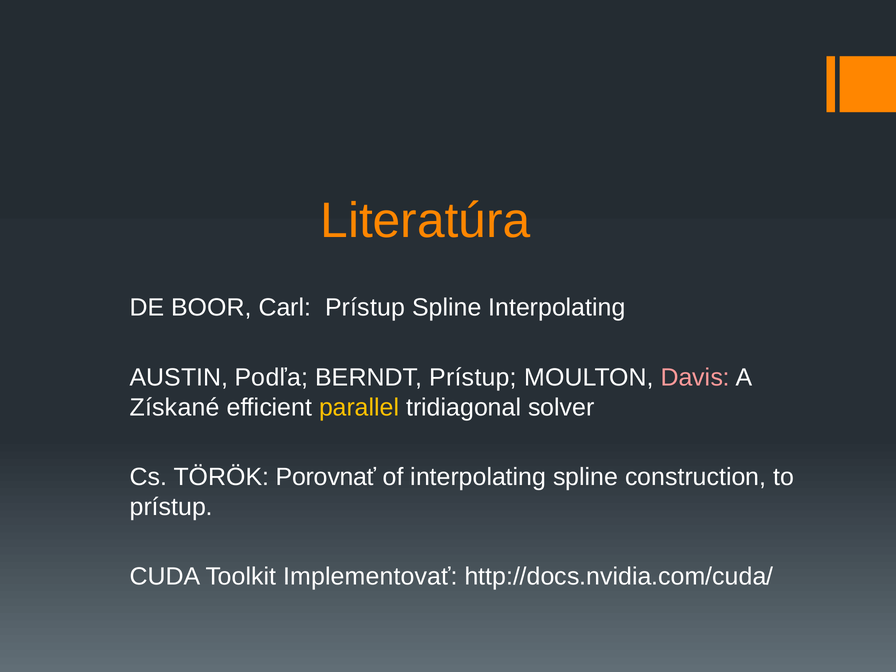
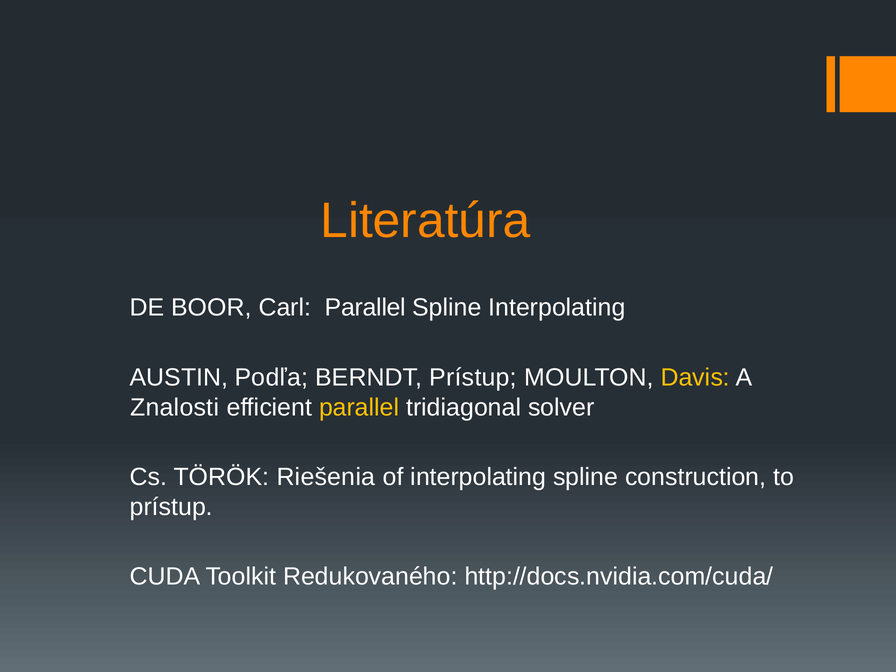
Carl Prístup: Prístup -> Parallel (365, 308)
Davis colour: pink -> yellow (695, 377)
Získané: Získané -> Znalosti (175, 407)
Porovnať: Porovnať -> Riešenia (326, 477)
Implementovať: Implementovať -> Redukovaného (370, 577)
